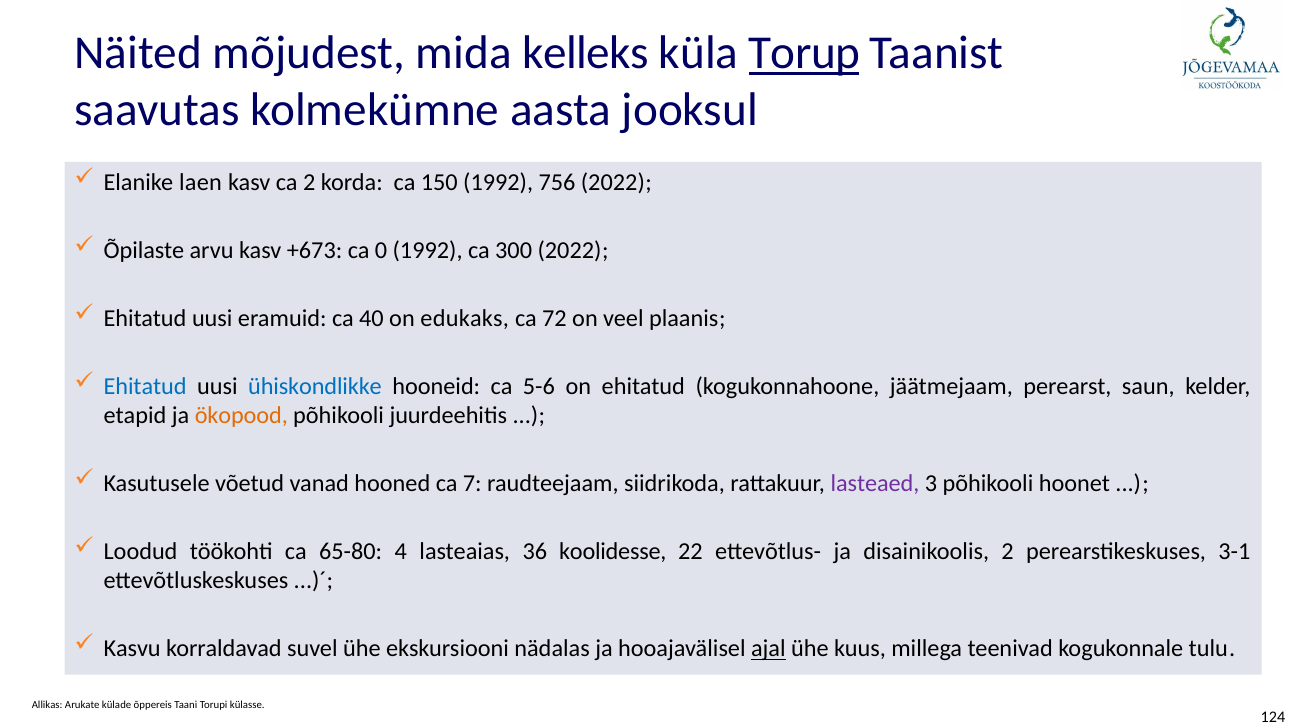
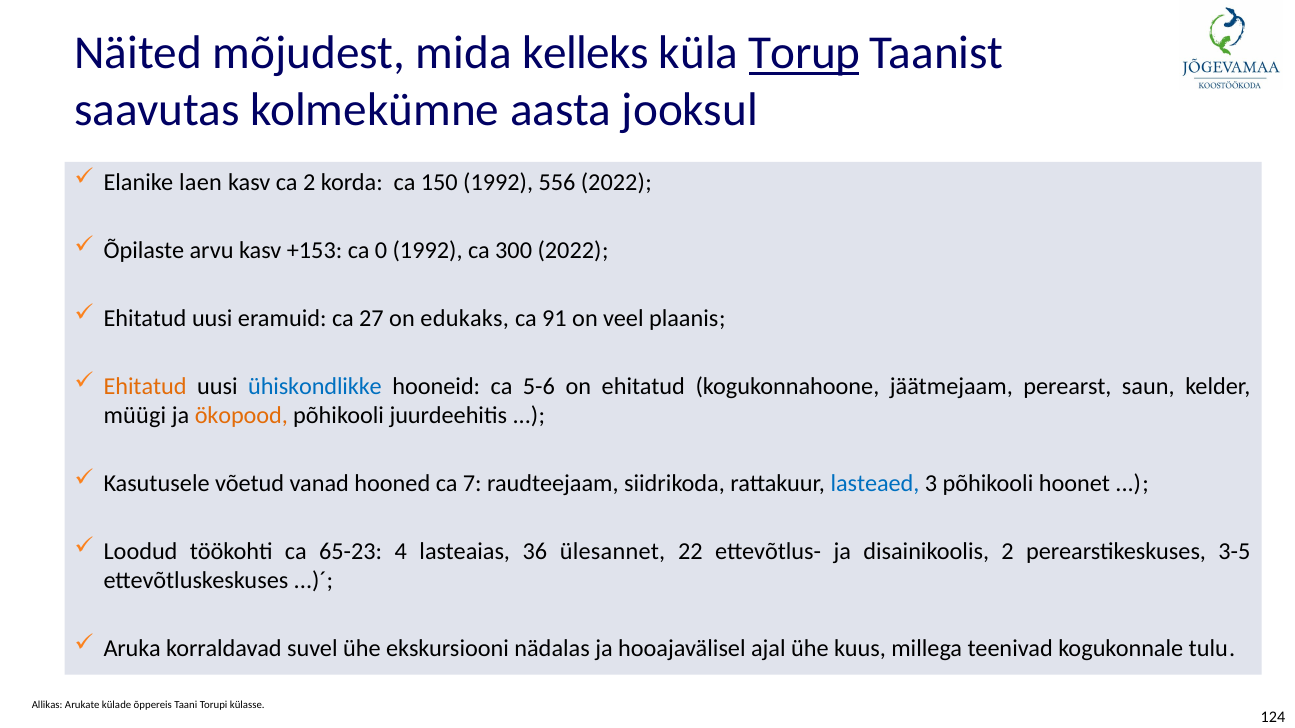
756: 756 -> 556 (557, 183)
+673: +673 -> +153 (315, 251)
40: 40 -> 27 (371, 319)
72: 72 -> 91 (554, 319)
Ehitatud colour: blue -> orange (145, 387)
etapid: etapid -> müügi (135, 416)
lasteaed colour: purple -> blue (875, 484)
65-80: 65-80 -> 65-23 (351, 552)
koolidesse: koolidesse -> ülesannet (613, 552)
3-1: 3-1 -> 3-5 (1234, 552)
Kasvu: Kasvu -> Aruka (132, 649)
ajal underline: present -> none (768, 649)
